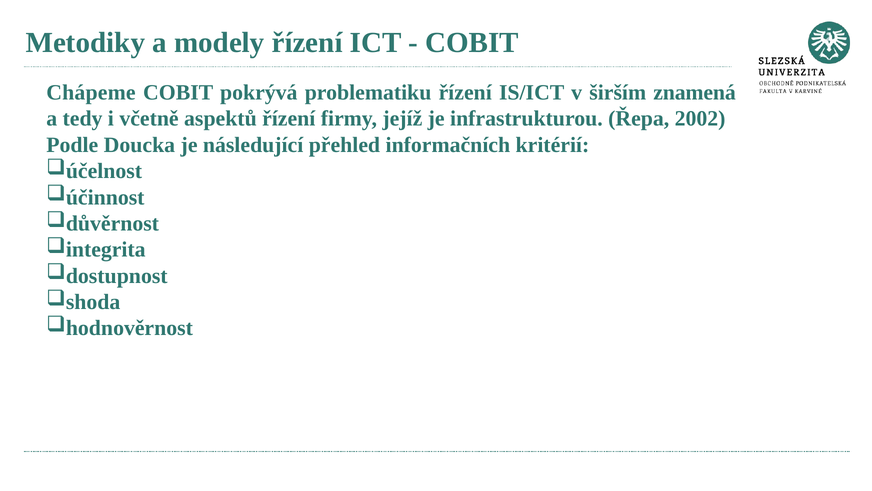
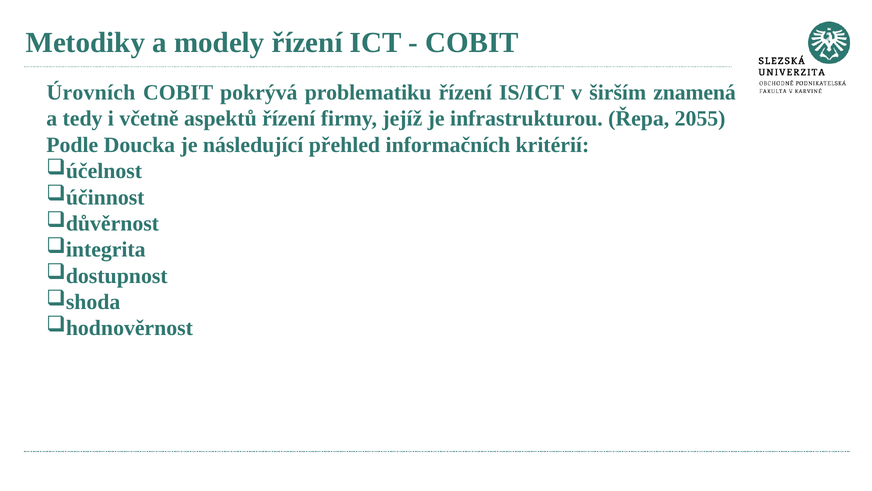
Chápeme: Chápeme -> Úrovních (91, 92)
2002: 2002 -> 2055 (700, 119)
